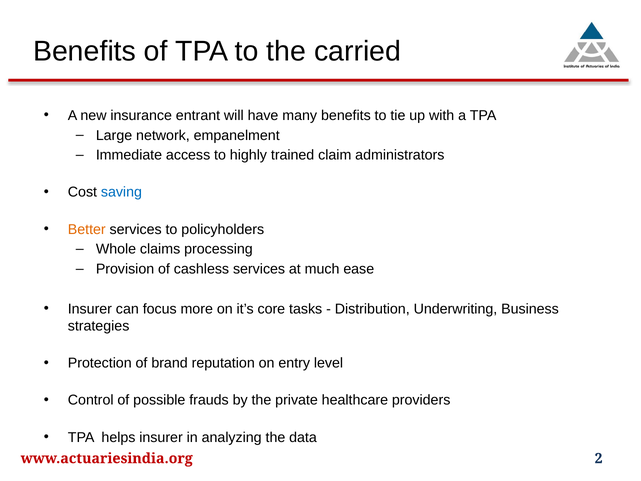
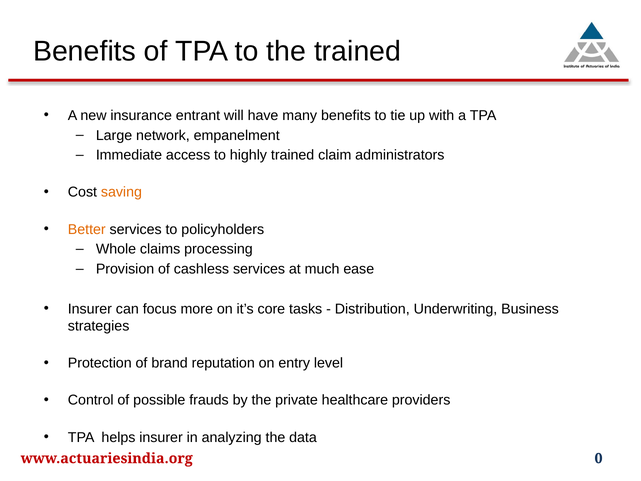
the carried: carried -> trained (358, 52)
saving colour: blue -> orange (121, 192)
2: 2 -> 0 (599, 458)
